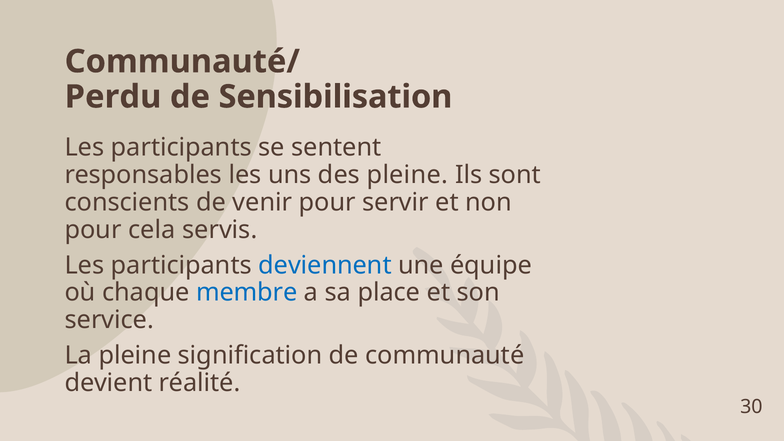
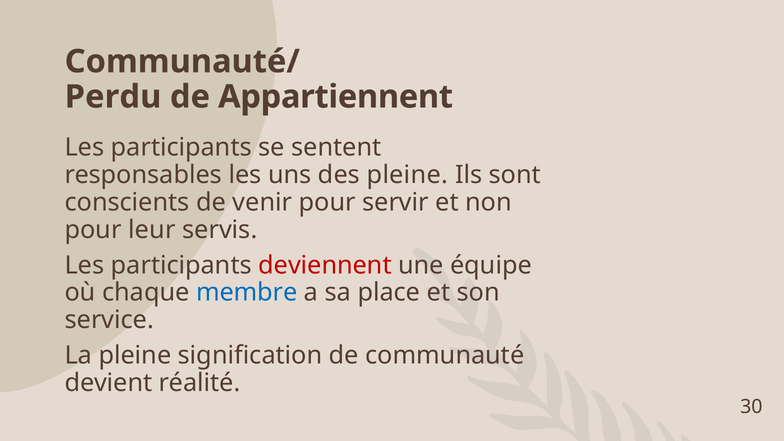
Sensibilisation: Sensibilisation -> Appartiennent (336, 97)
cela: cela -> leur (152, 230)
deviennent colour: blue -> red (325, 265)
